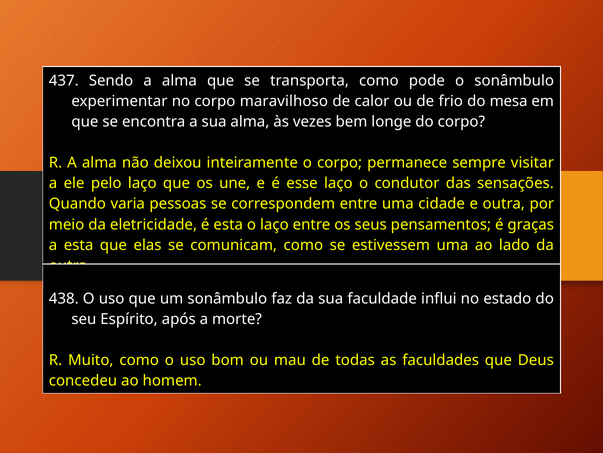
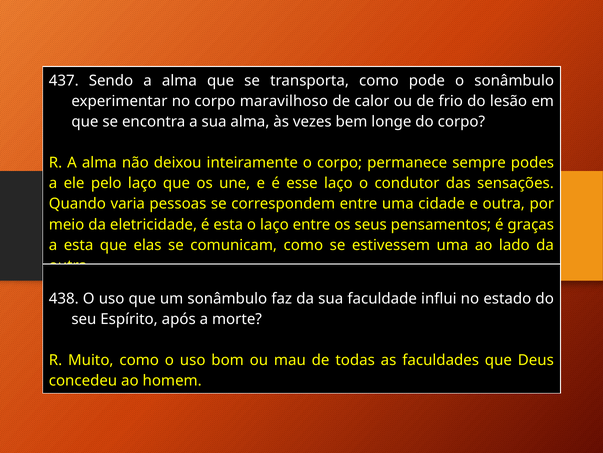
mesa: mesa -> lesão (508, 101)
visitar: visitar -> podes (532, 163)
